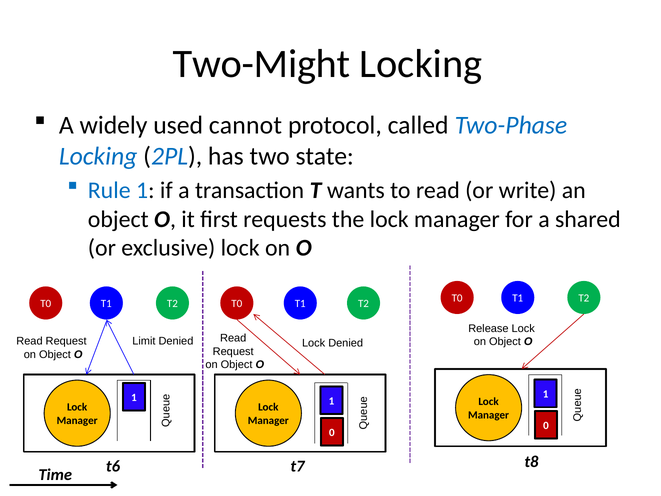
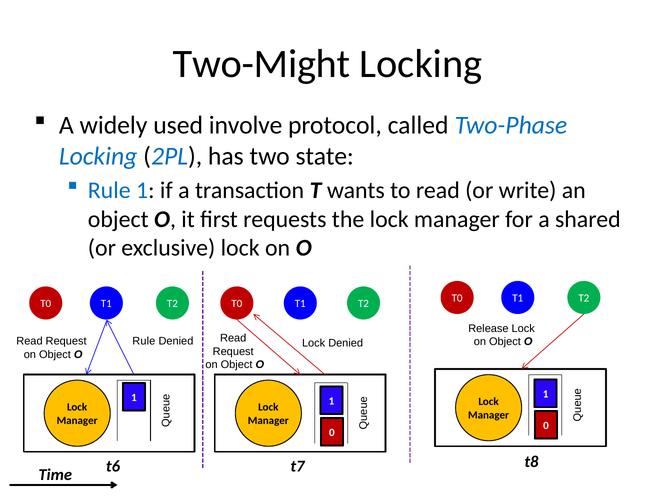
cannot: cannot -> involve (246, 125)
Limit: Limit -> Rule (144, 341)
